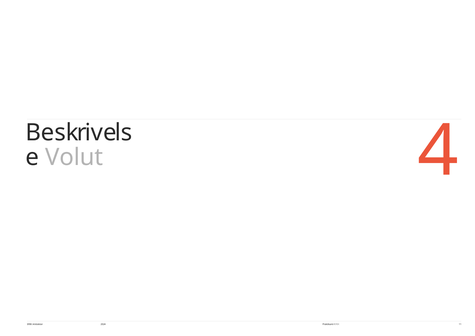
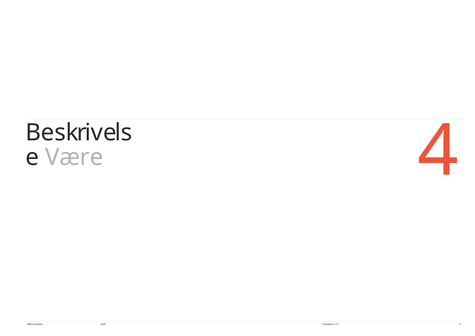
Volut: Volut -> Være (74, 157)
